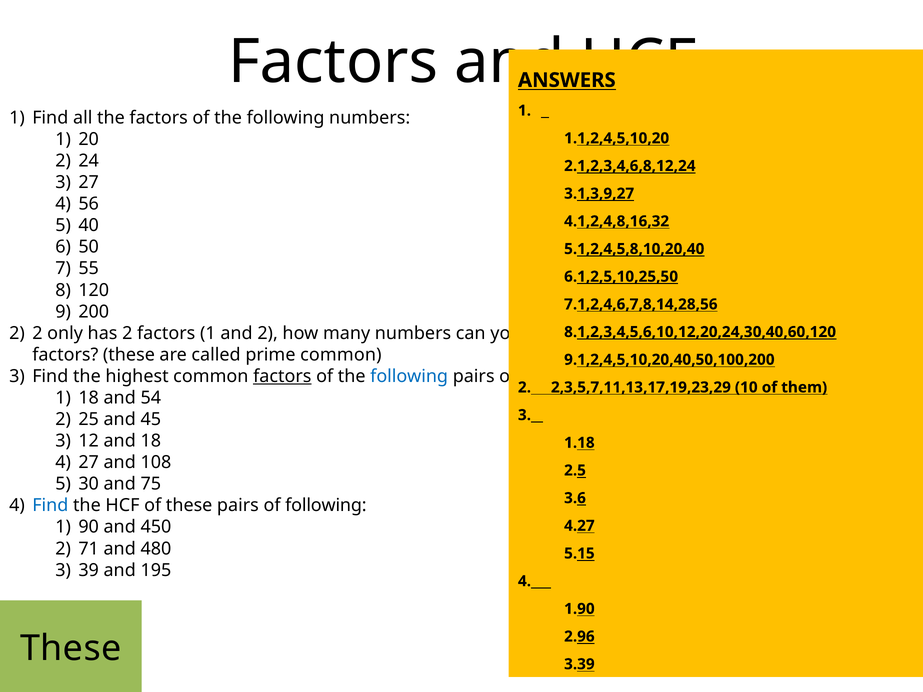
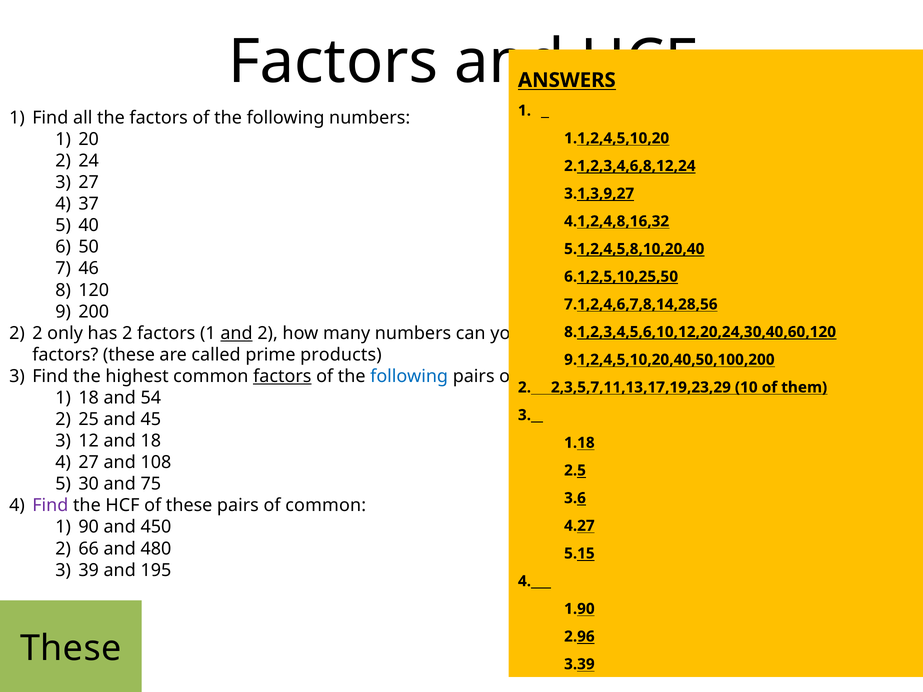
56: 56 -> 37 (89, 204)
55: 55 -> 46 (89, 269)
and underline: none -> present (236, 333)
prime common: common -> products (341, 355)
Find colour: blue -> purple (50, 506)
of following: following -> common (326, 506)
71: 71 -> 66 (89, 549)
